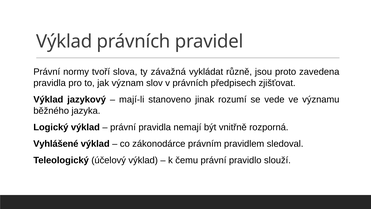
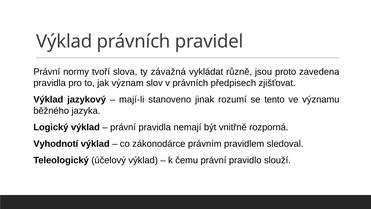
vede: vede -> tento (275, 99)
Vyhlášené: Vyhlášené -> Vyhodnotí (56, 144)
